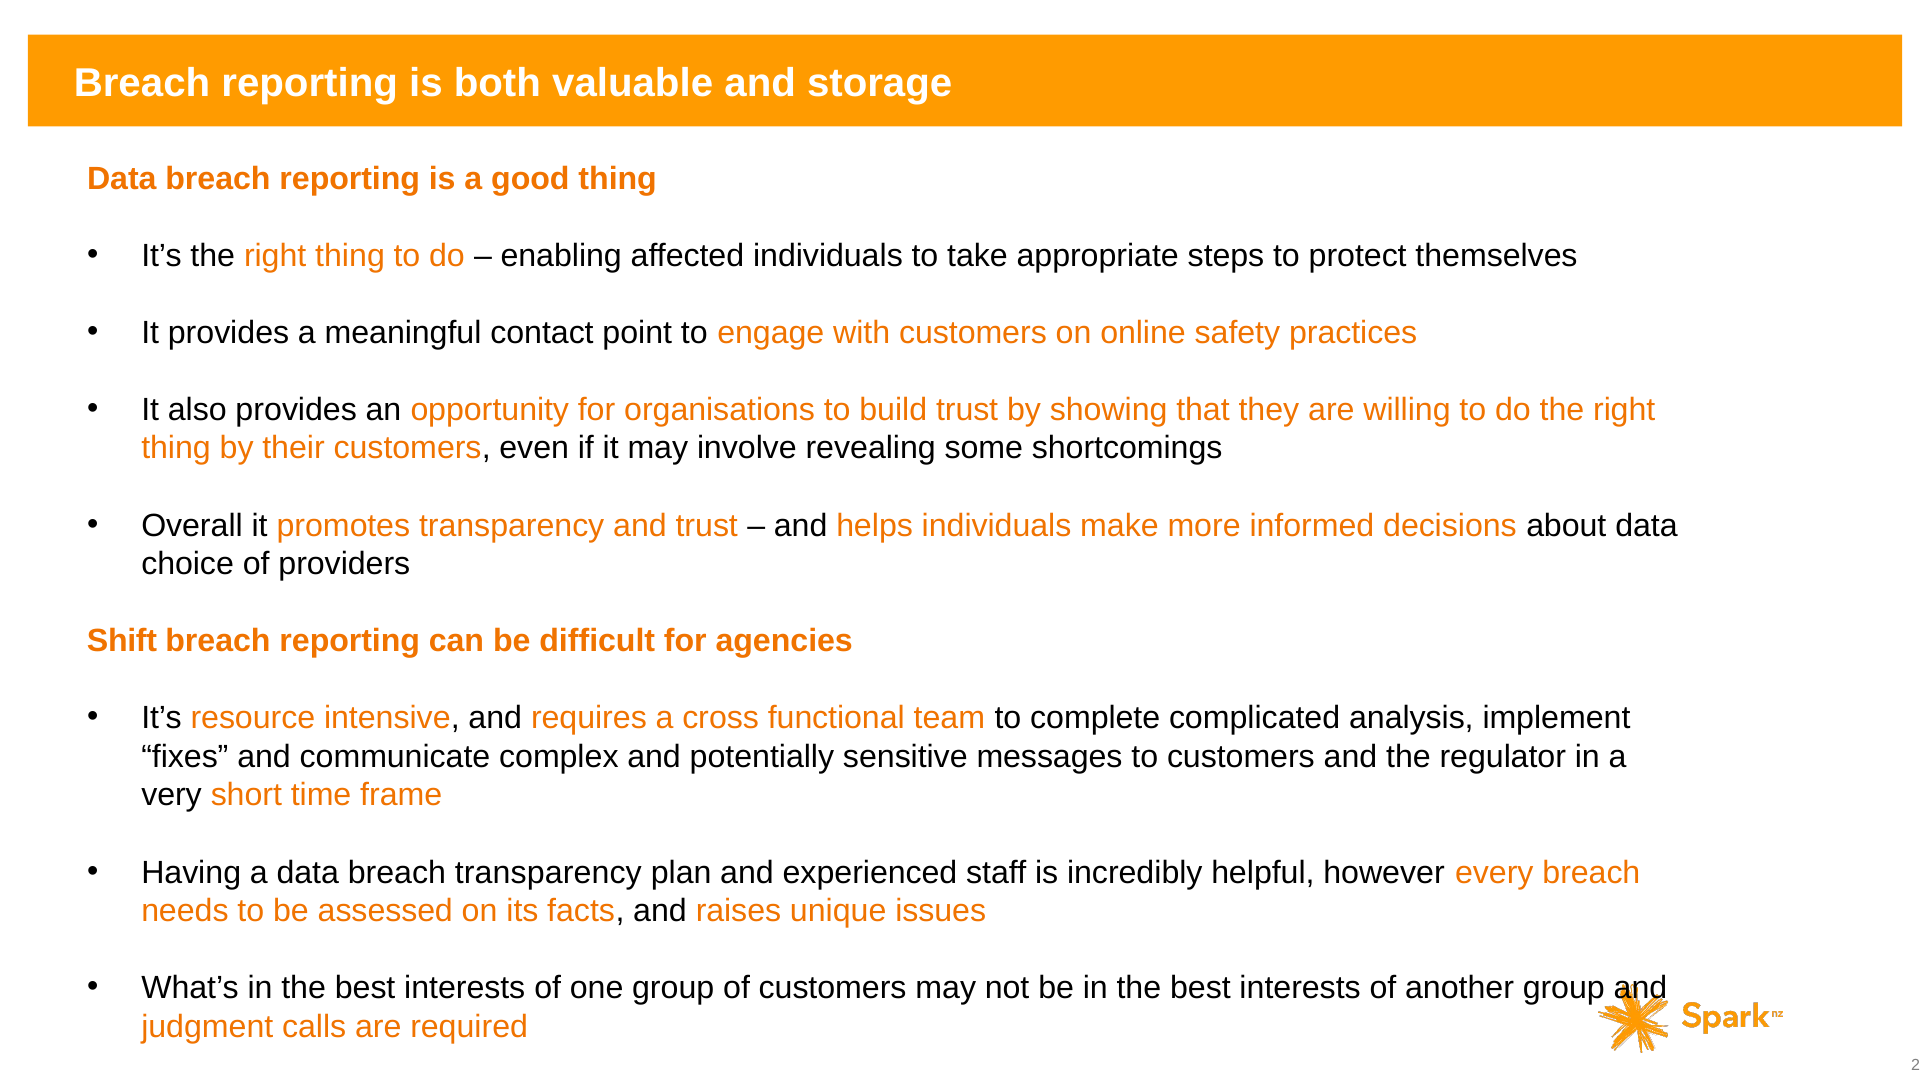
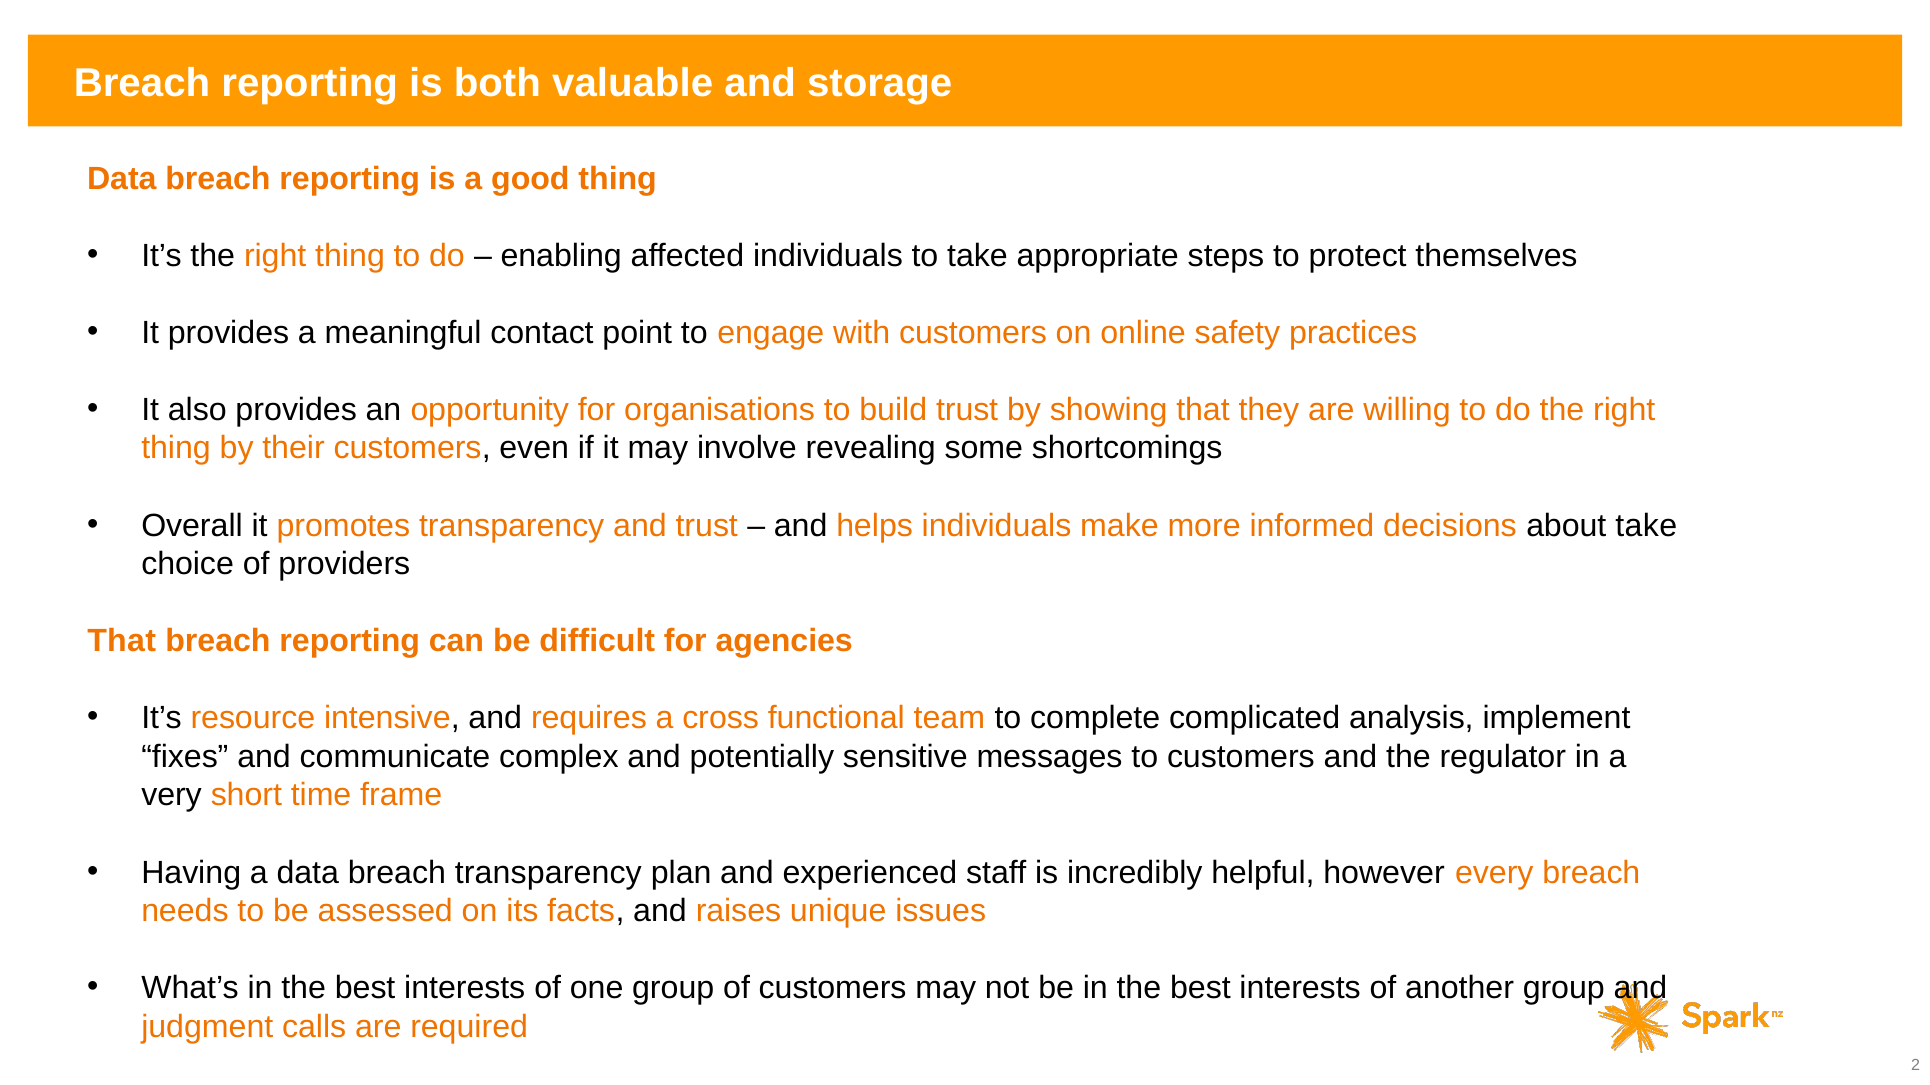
about data: data -> take (1646, 526)
Shift: Shift -> That (122, 642)
